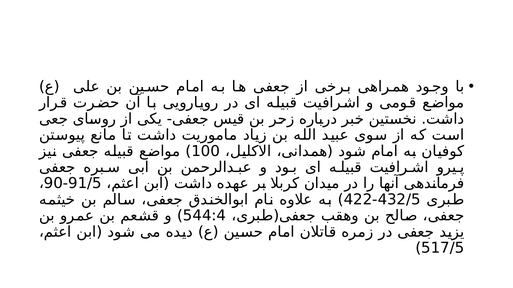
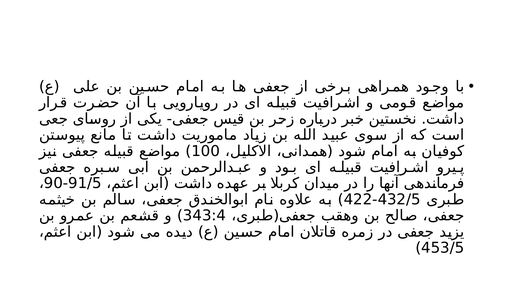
544:4: 544:4 -> 343:4 (205, 216)
517/5: 517/5 -> 453/5 (443, 248)
